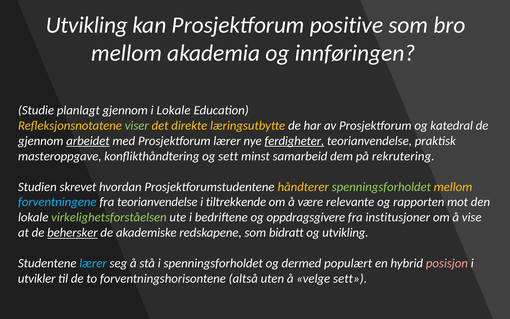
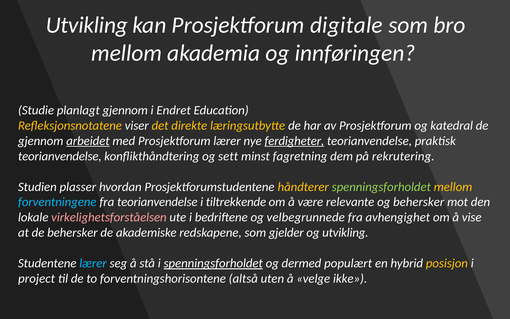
positive: positive -> digitale (346, 25)
i Lokale: Lokale -> Endret (174, 110)
viser colour: light green -> white (137, 125)
masteroppgave: masteroppgave -> teorianvendelse (60, 156)
samarbeid: samarbeid -> fagretning (300, 156)
skrevet: skrevet -> plasser (78, 187)
og rapporten: rapporten -> behersker (419, 202)
virkelighetsforståelsen colour: light green -> pink (109, 217)
oppdragsgivere: oppdragsgivere -> velbegrunnede (306, 217)
institusjoner: institusjoner -> avhengighet (398, 217)
behersker underline: present -> none (72, 233)
bidratt: bidratt -> gjelder (286, 233)
spenningsforholdet underline: none -> present (213, 263)
posisjon colour: pink -> yellow (447, 263)
utvikler: utvikler -> project (37, 278)
velge sett: sett -> ikke (350, 278)
